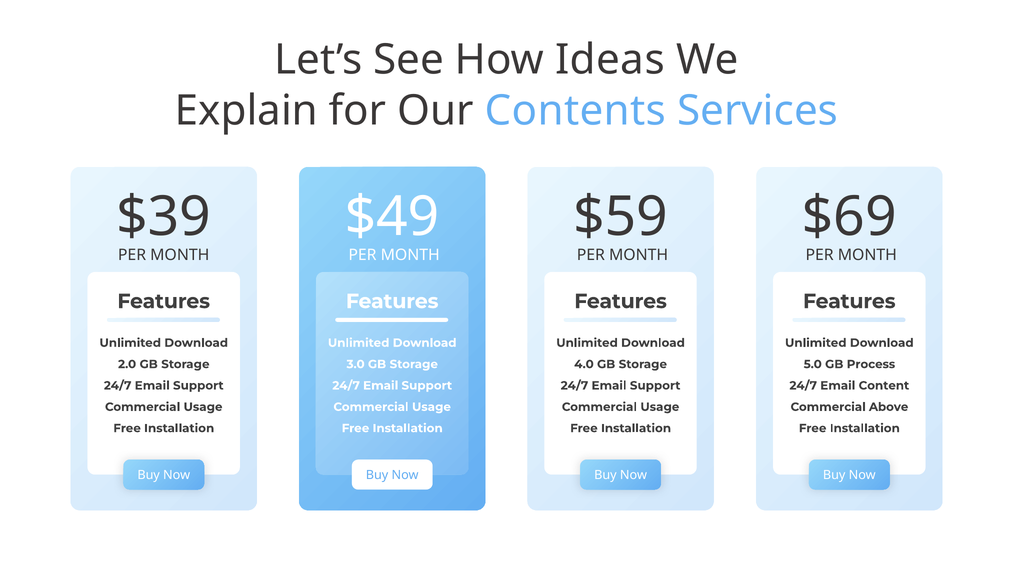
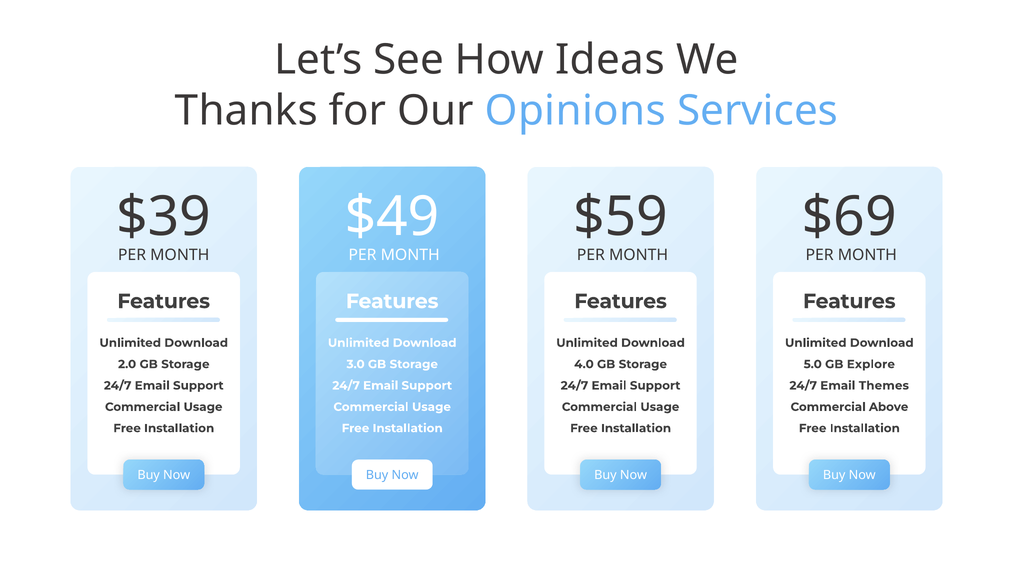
Explain: Explain -> Thanks (246, 111)
Contents: Contents -> Opinions (575, 111)
Process: Process -> Explore (871, 364)
Content: Content -> Themes (884, 385)
